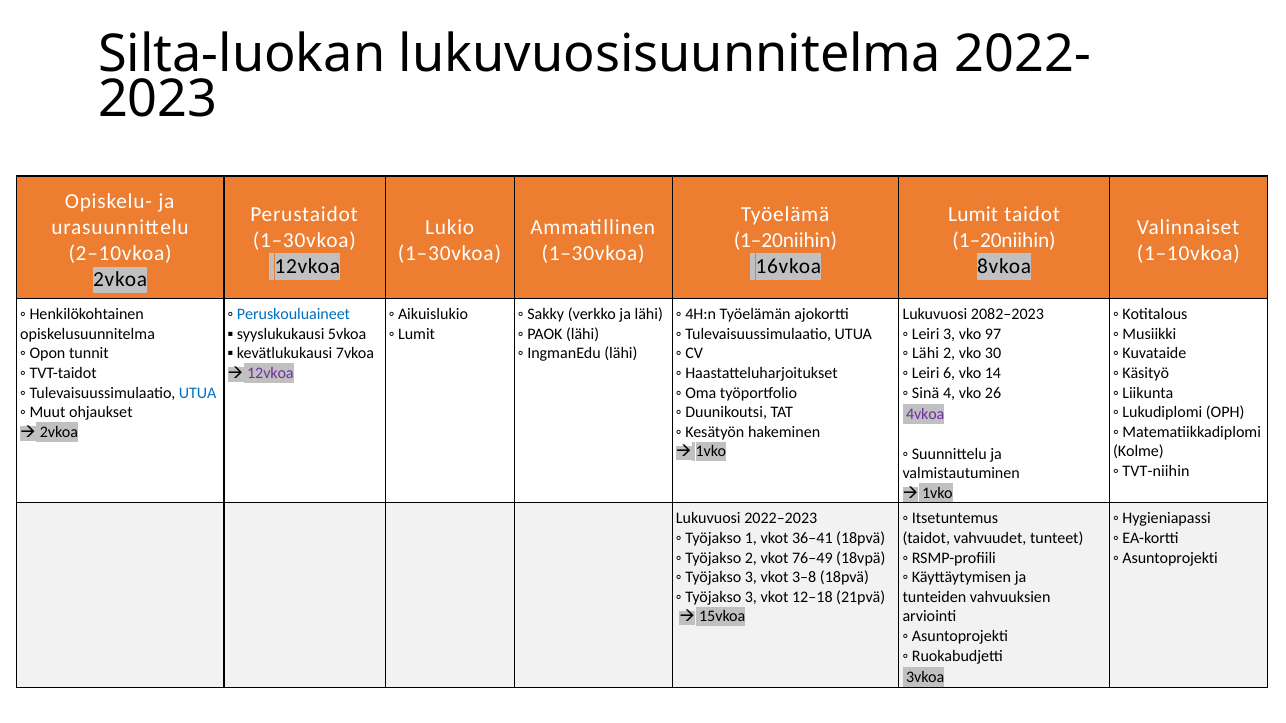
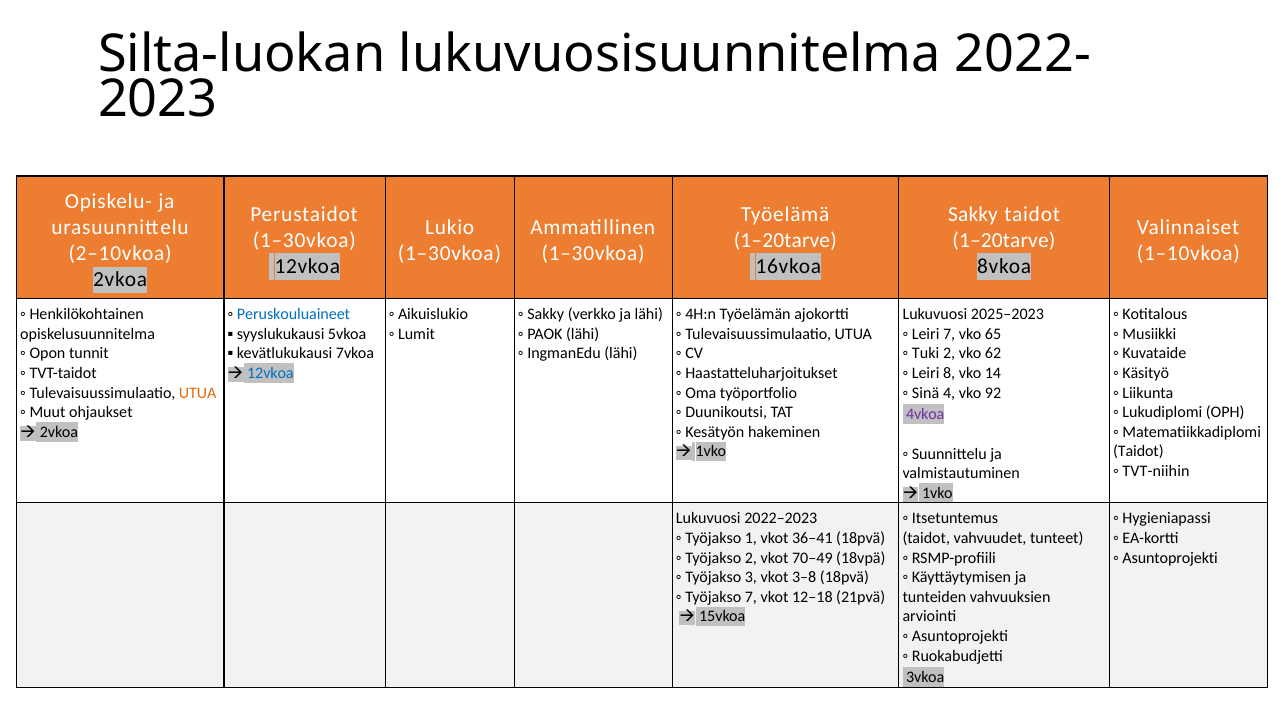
Lumit: Lumit -> Sakky (973, 214)
1–20niihin: 1–20niihin -> 1–20tarve (785, 241)
1–20niihin: 1–20niihin -> 1–20tarve (1004, 241)
2082–2023: 2082–2023 -> 2025–2023 (1007, 315)
Leiri 3: 3 -> 7 (949, 334)
97: 97 -> 65 (993, 334)
Lähi: Lähi -> Tuki (926, 354)
30: 30 -> 62 (993, 354)
6: 6 -> 8 (949, 373)
12vkoa colour: purple -> blue (270, 373)
UTUA colour: blue -> orange (198, 393)
26: 26 -> 92 (993, 393)
Kolme: Kolme -> Taidot (1138, 452)
76–49: 76–49 -> 70–49 (812, 558)
3: 3 -> 7 (751, 597)
